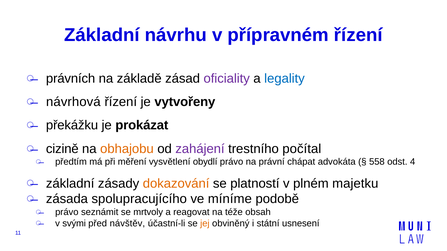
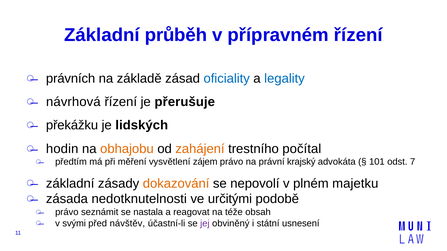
návrhu: návrhu -> průběh (176, 35)
oficiality colour: purple -> blue (227, 79)
vytvořeny: vytvořeny -> přerušuje (185, 102)
prokázat: prokázat -> lidských (142, 126)
cizině: cizině -> hodin (62, 149)
zahájení colour: purple -> orange (200, 149)
obydlí: obydlí -> zájem (205, 162)
chápat: chápat -> krajský (301, 162)
558: 558 -> 101 (377, 162)
4: 4 -> 7 (413, 162)
platností: platností -> nepovolí (255, 184)
spolupracujícího: spolupracujícího -> nedotknutelnosti (139, 199)
míníme: míníme -> určitými (230, 199)
mrtvoly: mrtvoly -> nastala (148, 213)
jej colour: orange -> purple (205, 224)
